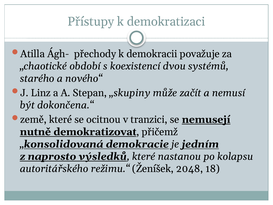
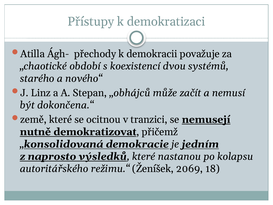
„skupiny: „skupiny -> „obhájců (130, 93)
2048: 2048 -> 2069 (190, 169)
